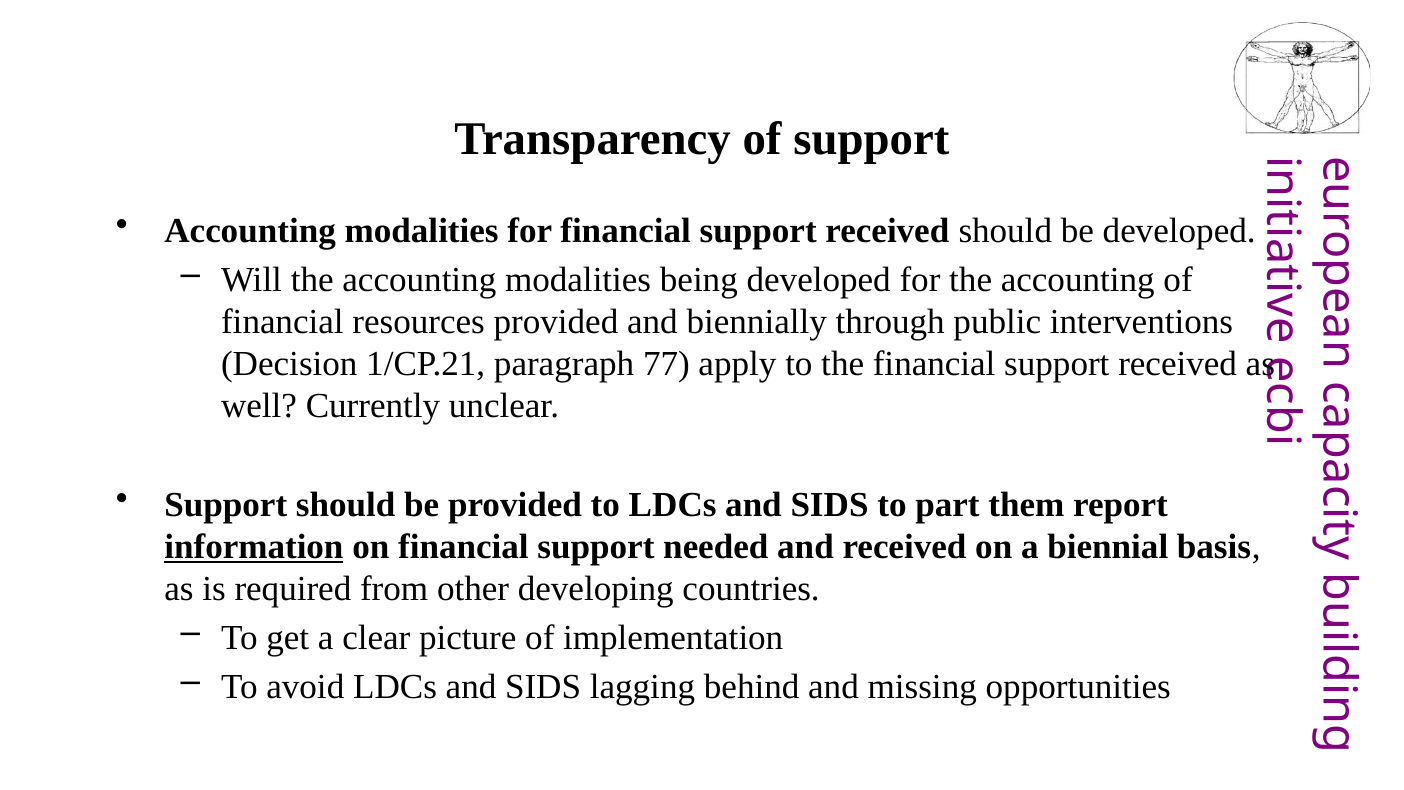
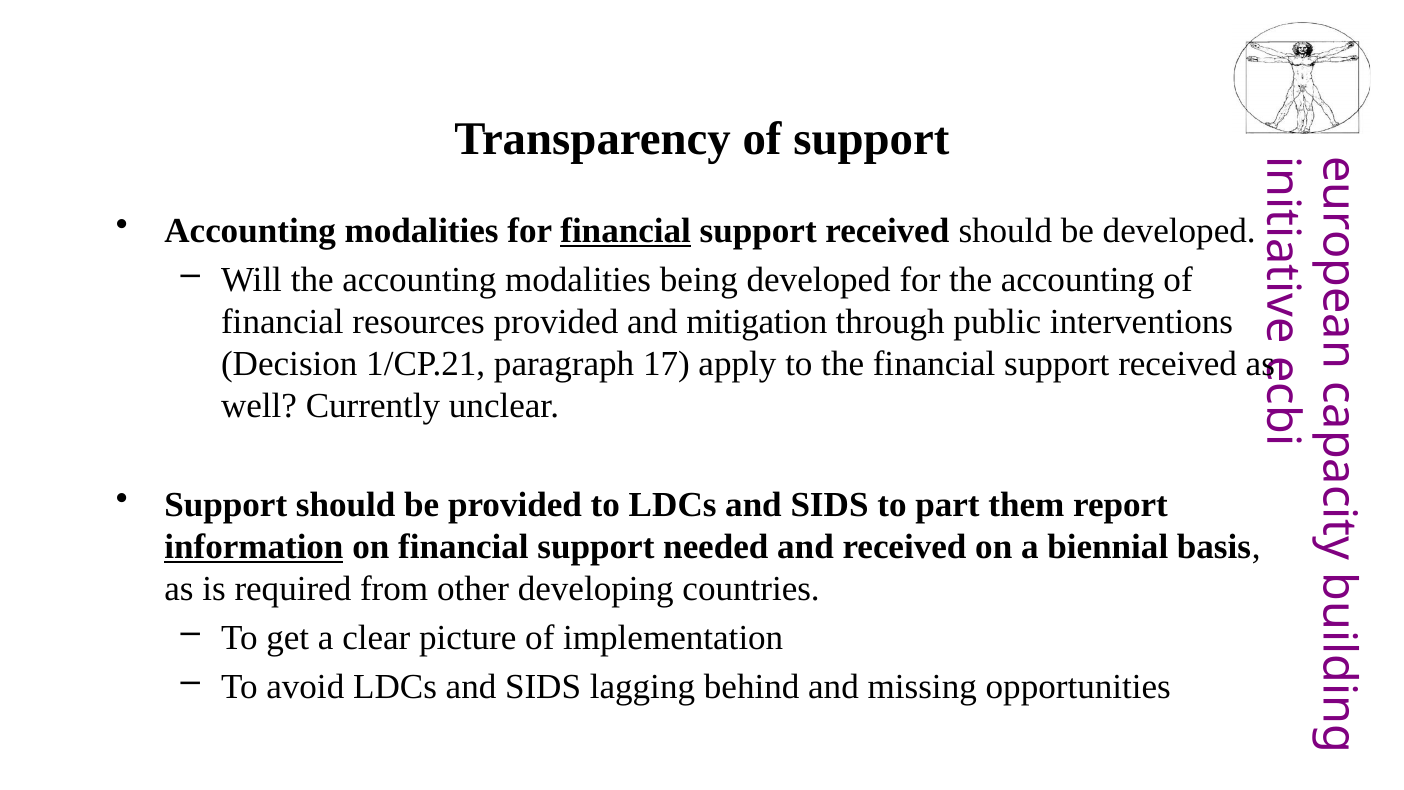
financial underline: none -> present (626, 231)
biennially: biennially -> mitigation (757, 322)
77: 77 -> 17 (666, 364)
